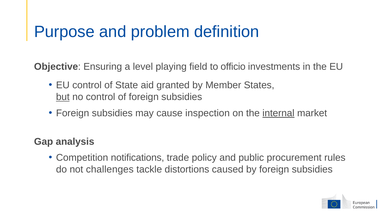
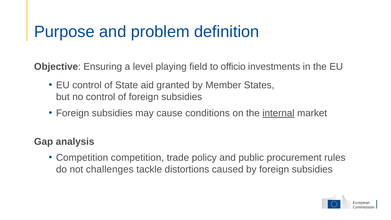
but underline: present -> none (63, 97)
inspection: inspection -> conditions (208, 113)
Competition notifications: notifications -> competition (137, 158)
